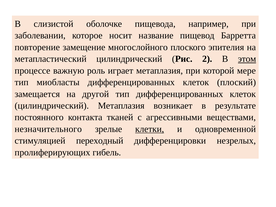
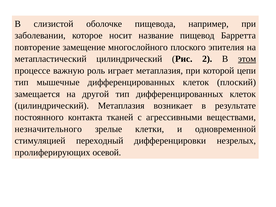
мере: мере -> цепи (246, 71)
миобласты: миобласты -> мышечные (58, 82)
клетки underline: present -> none (150, 129)
гибель: гибель -> осевой (107, 152)
